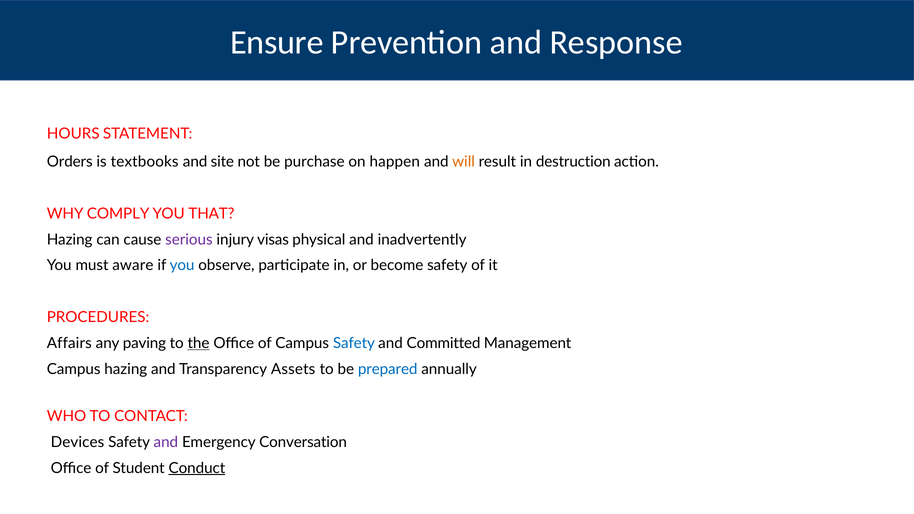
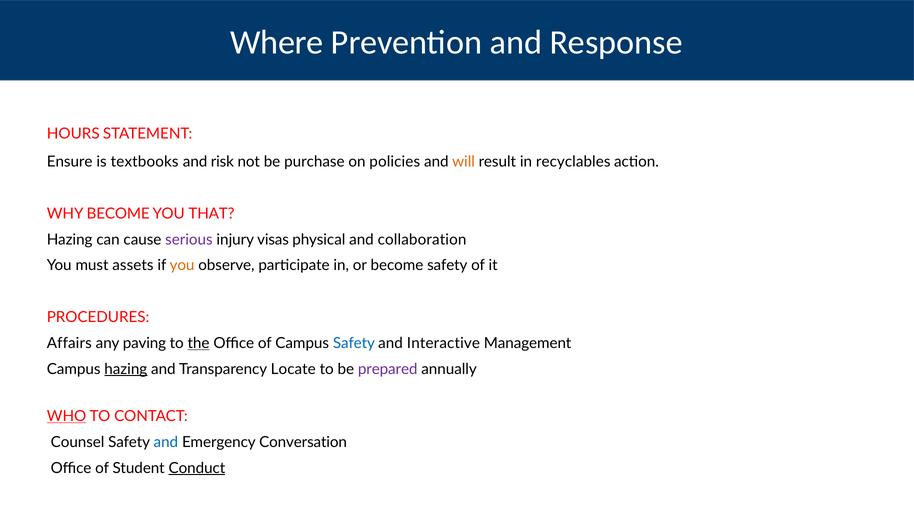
Ensure: Ensure -> Where (277, 42)
Orders: Orders -> Ensure (70, 162)
site: site -> risk (222, 162)
happen: happen -> policies (395, 162)
destruction: destruction -> recyclables (573, 162)
WHY COMPLY: COMPLY -> BECOME (118, 214)
inadvertently: inadvertently -> collaboration (422, 240)
aware: aware -> assets (133, 266)
you colour: blue -> orange (182, 266)
Committed: Committed -> Interactive (443, 343)
hazing underline: none -> present (126, 369)
Assets: Assets -> Locate (293, 369)
prepared colour: blue -> purple (388, 369)
WHO underline: none -> present (67, 416)
Devices: Devices -> Counsel (78, 442)
and colour: purple -> blue (166, 442)
